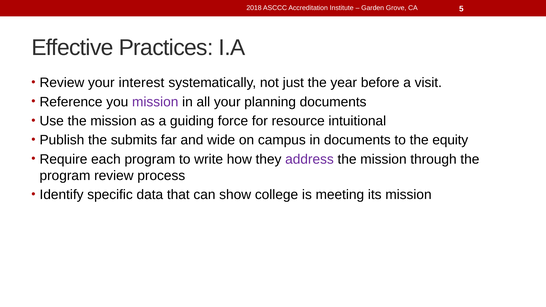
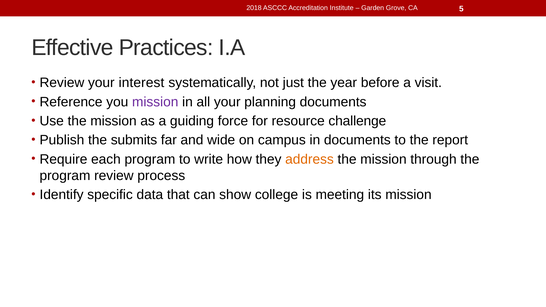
intuitional: intuitional -> challenge (357, 121)
equity: equity -> report (450, 140)
address colour: purple -> orange (309, 159)
